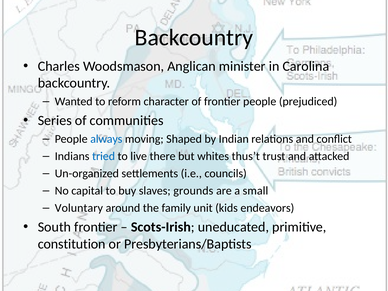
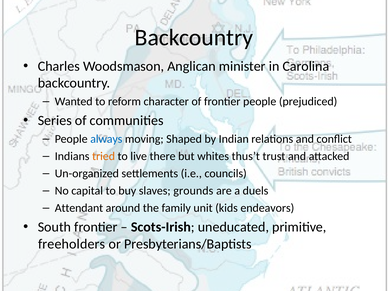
tried colour: blue -> orange (104, 156)
small: small -> duels (256, 191)
Voluntary: Voluntary -> Attendant (79, 208)
constitution: constitution -> freeholders (72, 244)
